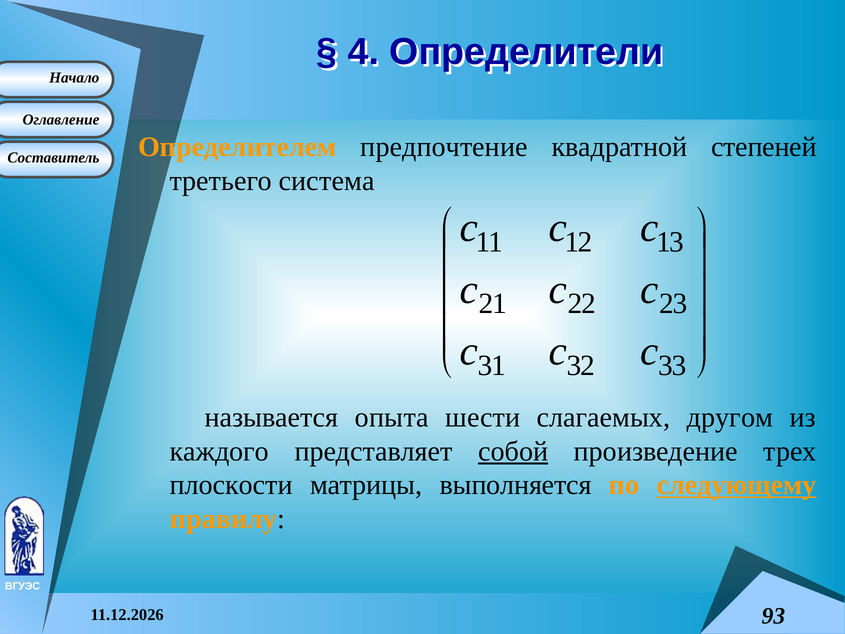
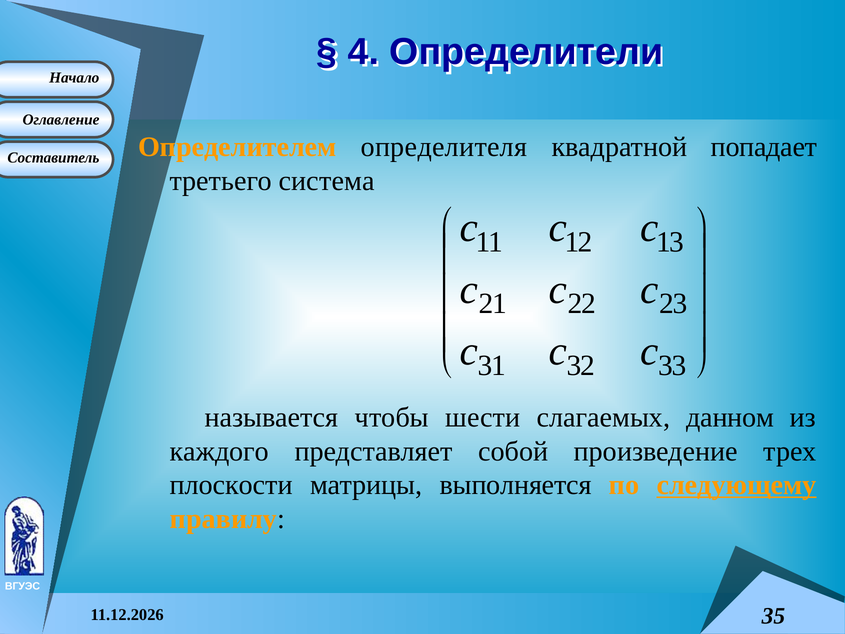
предпочтение: предпочтение -> определителя (444, 147)
степеней: степеней -> попадает (764, 147)
опыта: опыта -> чтобы (392, 417)
другом: другом -> данном (730, 417)
собой underline: present -> none (513, 451)
93: 93 -> 35 (773, 616)
